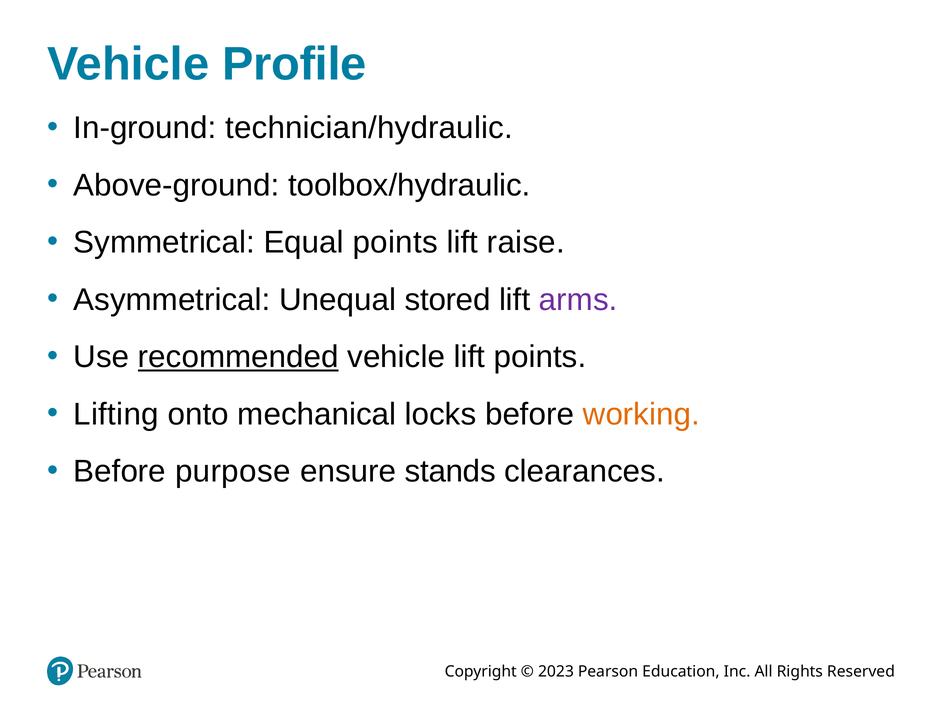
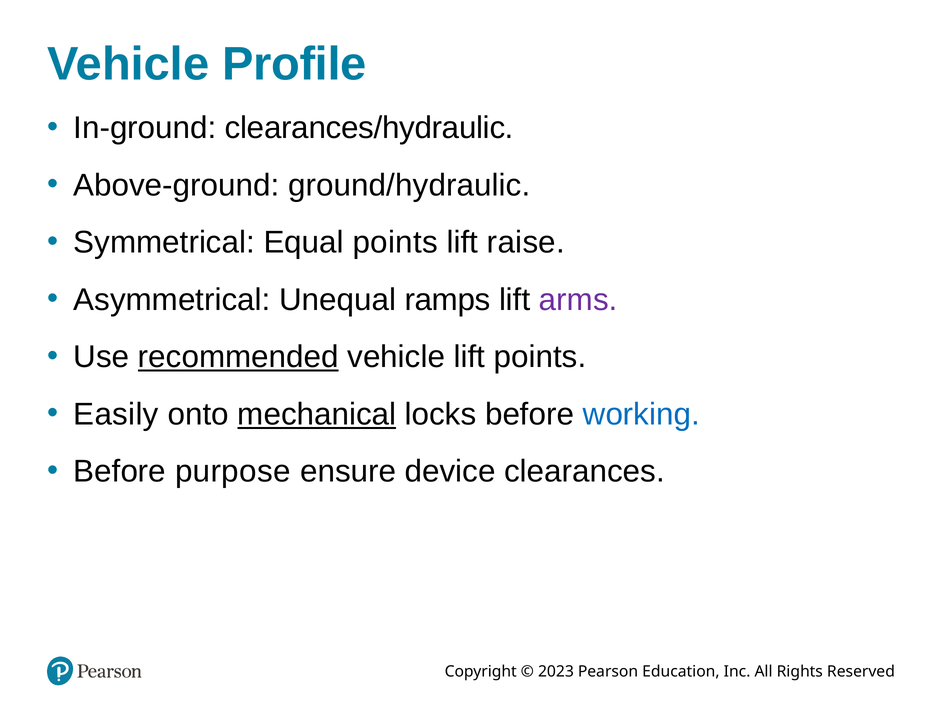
technician/hydraulic: technician/hydraulic -> clearances/hydraulic (369, 128)
toolbox/hydraulic: toolbox/hydraulic -> ground/hydraulic (409, 185)
stored: stored -> ramps (448, 300)
Lifting: Lifting -> Easily (116, 415)
mechanical underline: none -> present (317, 415)
working colour: orange -> blue (641, 415)
stands: stands -> device (450, 472)
